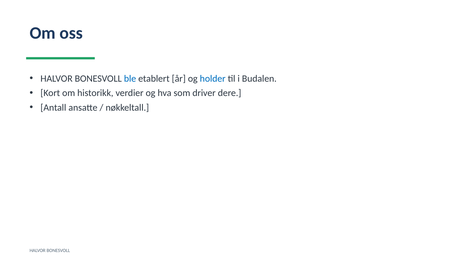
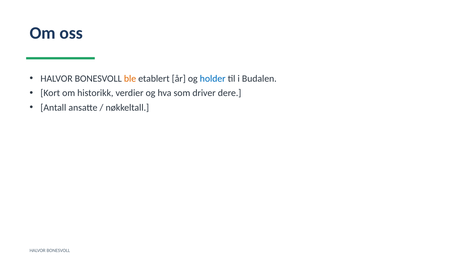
ble colour: blue -> orange (130, 79)
